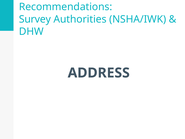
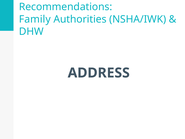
Survey: Survey -> Family (35, 19)
